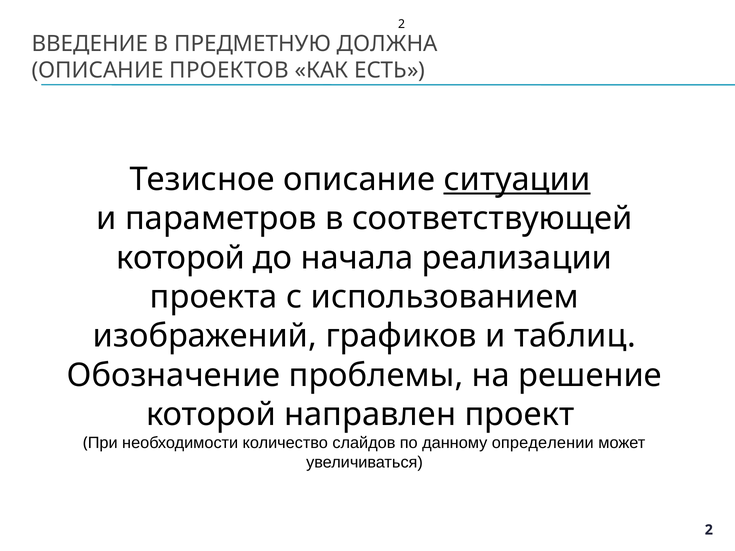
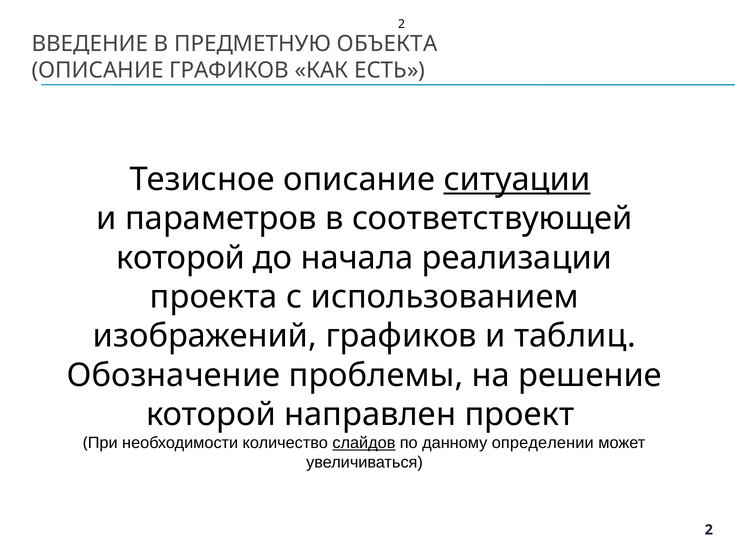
ДОЛЖНА: ДОЛЖНА -> ОБЪЕКТА (387, 44)
ОПИСАНИЕ ПРОЕКТОВ: ПРОЕКТОВ -> ГРАФИКОВ (229, 71)
слайдов underline: none -> present (364, 443)
